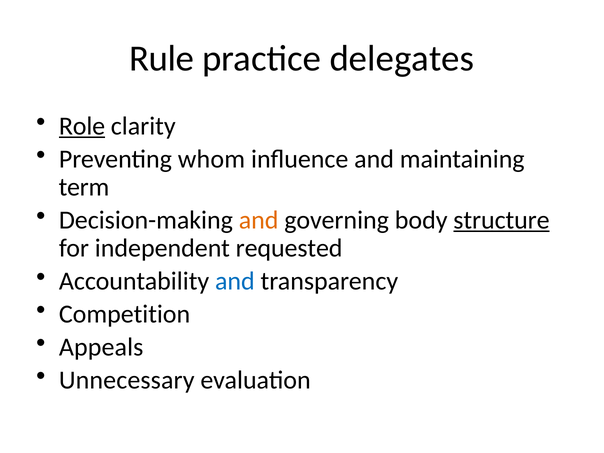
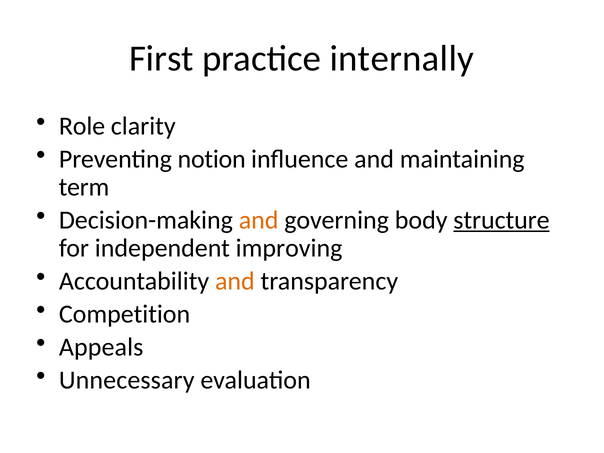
Rule: Rule -> First (161, 58)
delegates: delegates -> internally (402, 58)
Role underline: present -> none (82, 126)
whom: whom -> notion (212, 159)
requested: requested -> improving (289, 248)
and colour: blue -> orange (235, 281)
